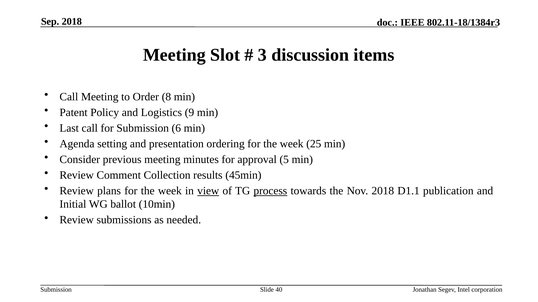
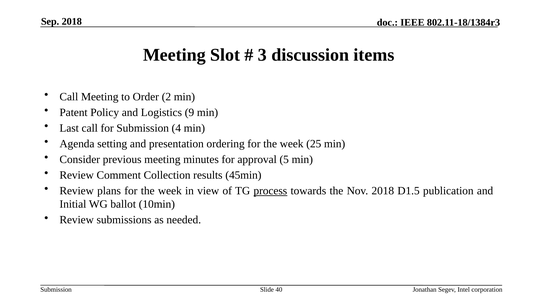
8: 8 -> 2 (166, 97)
6: 6 -> 4 (176, 128)
view underline: present -> none (208, 191)
D1.1: D1.1 -> D1.5 (409, 191)
